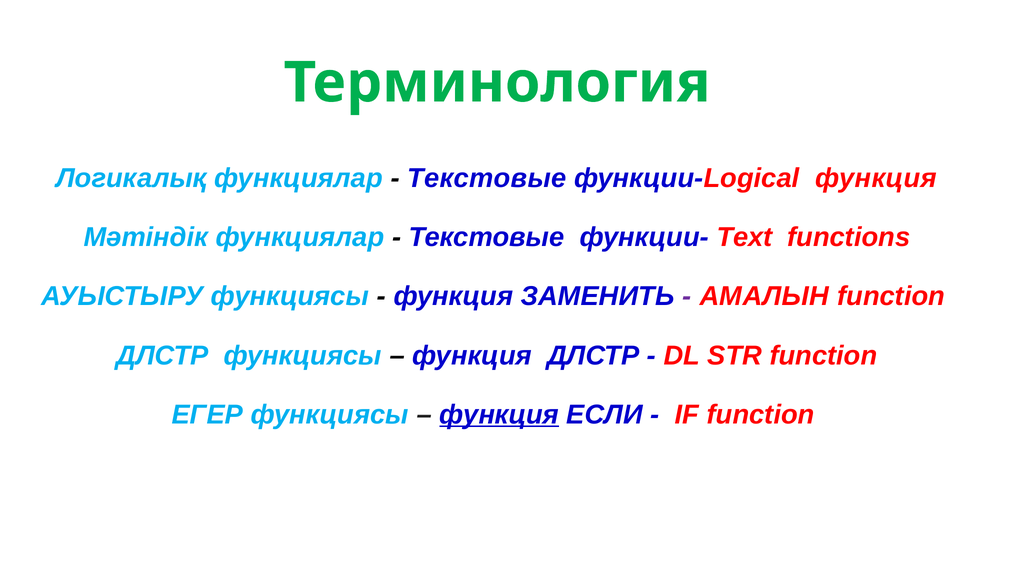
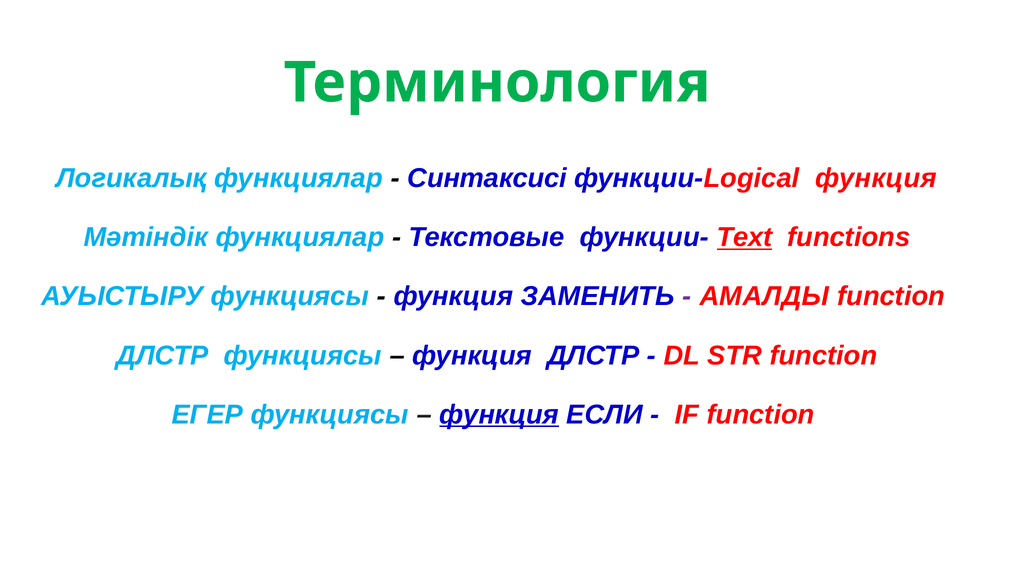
Текстовые: Текстовые -> Синтаксисі (487, 178)
Text underline: none -> present (745, 238)
АМАЛЫН: АМАЛЫН -> АМАЛДЫ (764, 297)
